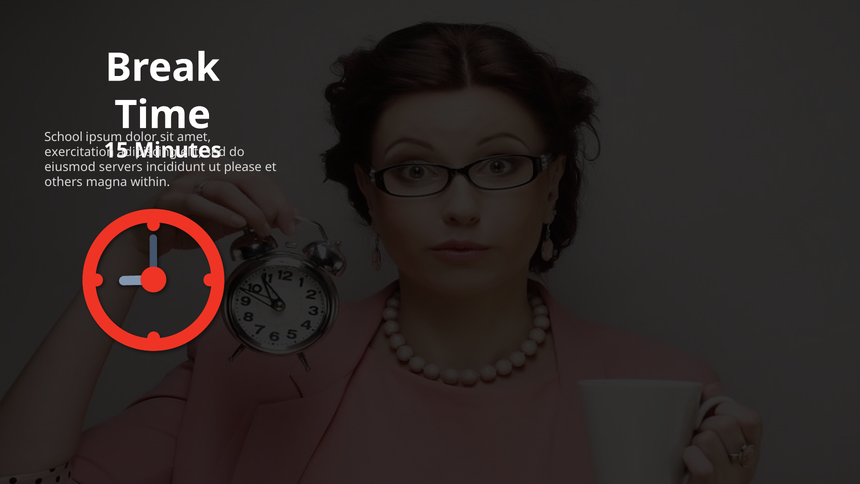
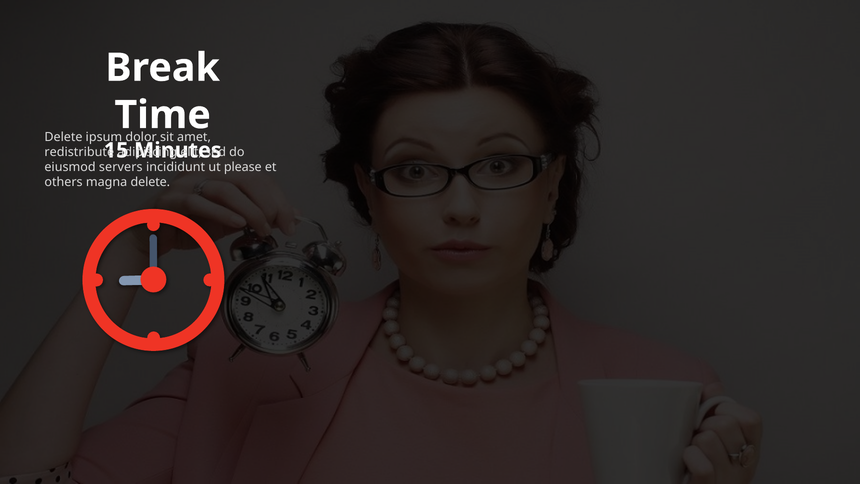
School: School -> Delete (63, 137)
exercitation: exercitation -> redistribute (79, 152)
magna within: within -> delete (150, 182)
